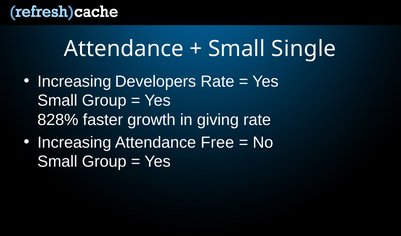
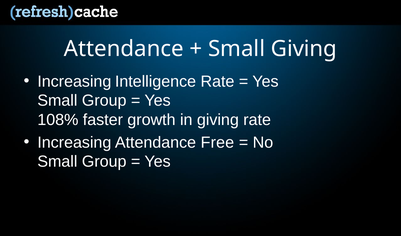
Small Single: Single -> Giving (304, 49)
Developers: Developers -> Intelligence (156, 81)
828%: 828% -> 108% (58, 120)
